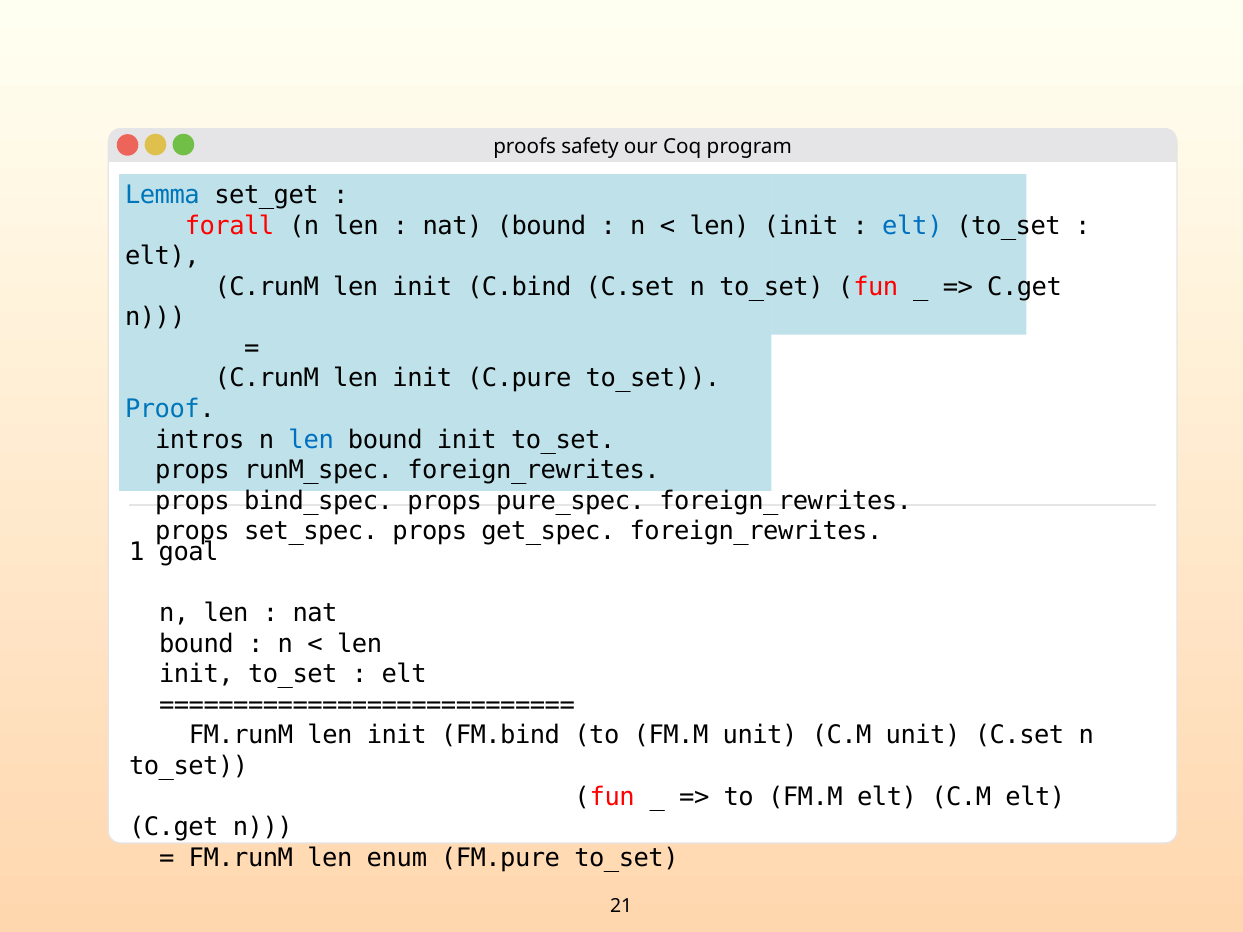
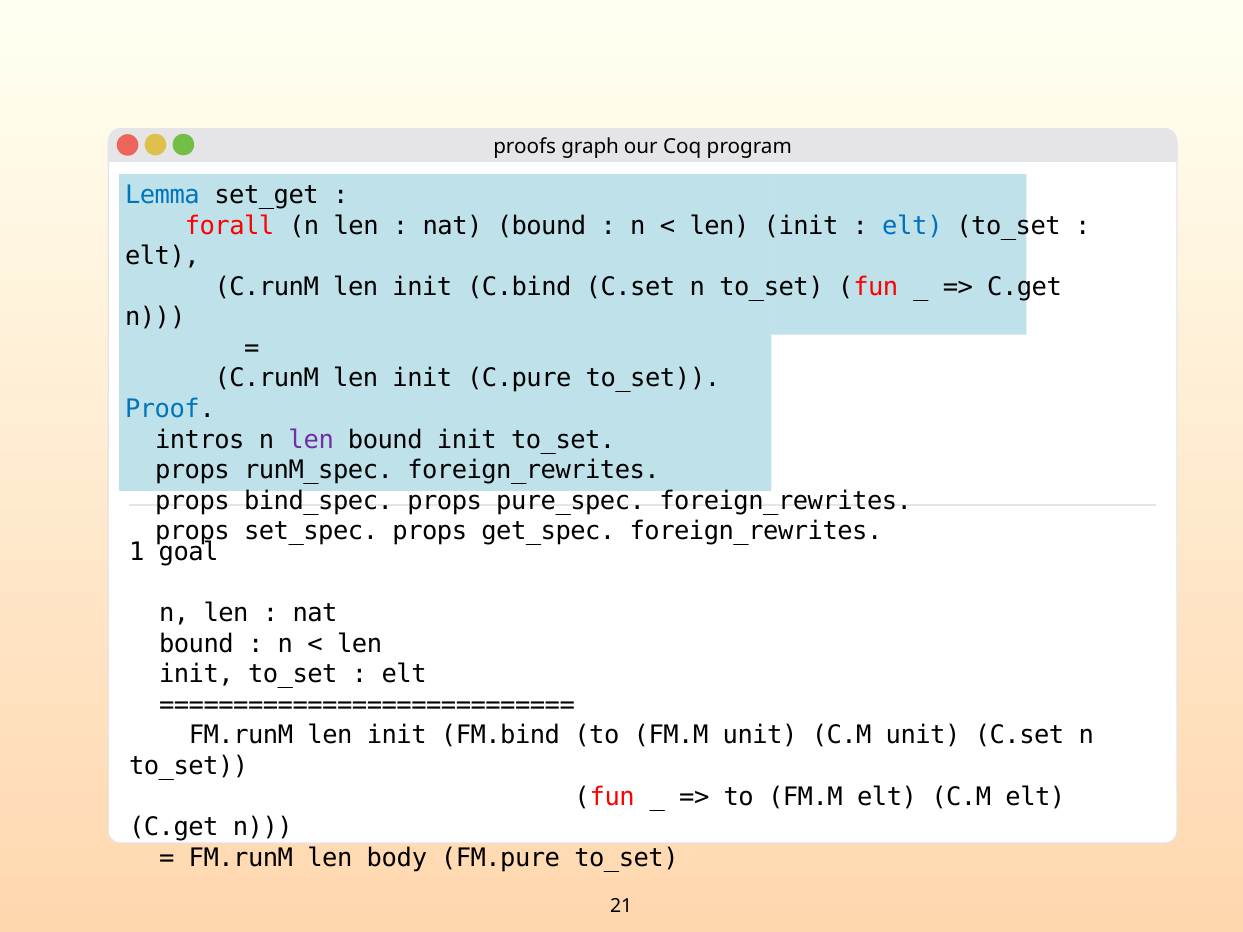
safety: safety -> graph (590, 146)
len colour: blue -> purple (311, 440)
enum: enum -> body (397, 858)
